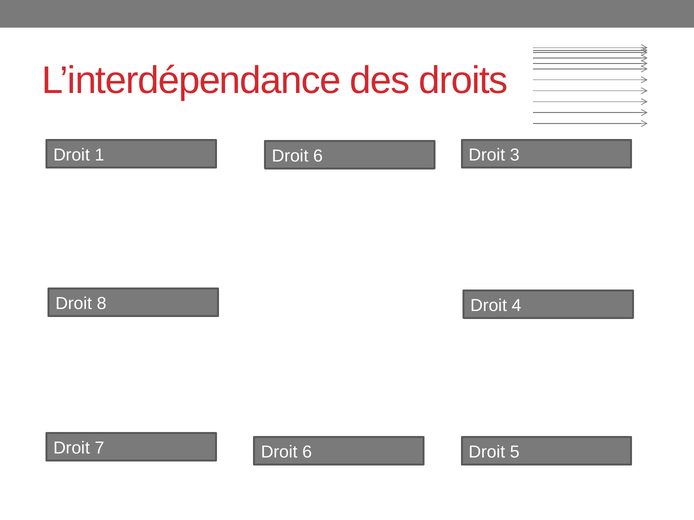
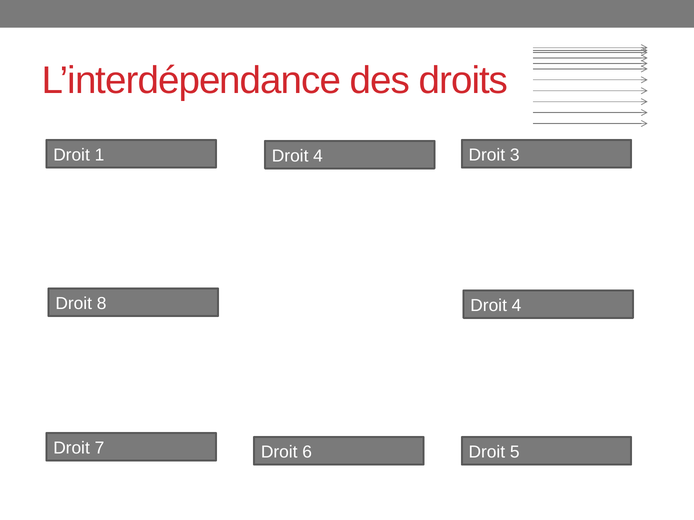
1 Droit 6: 6 -> 4 (318, 156)
